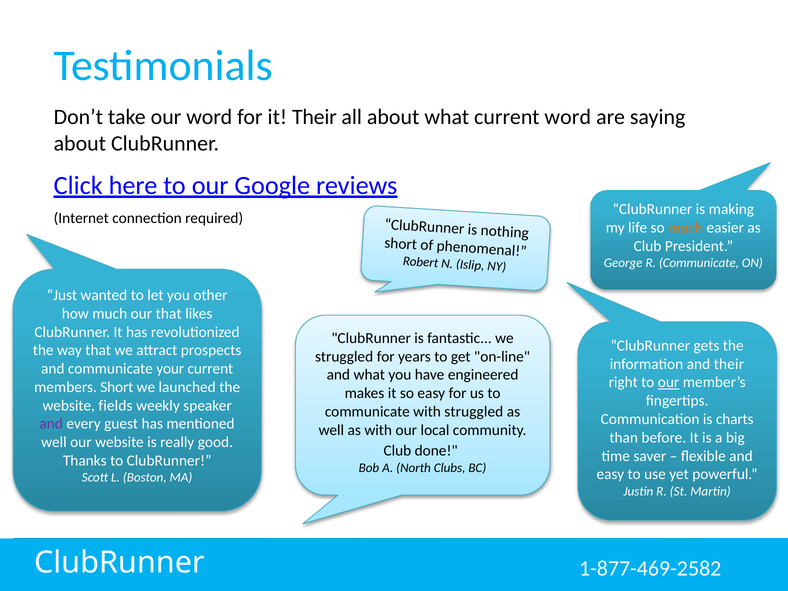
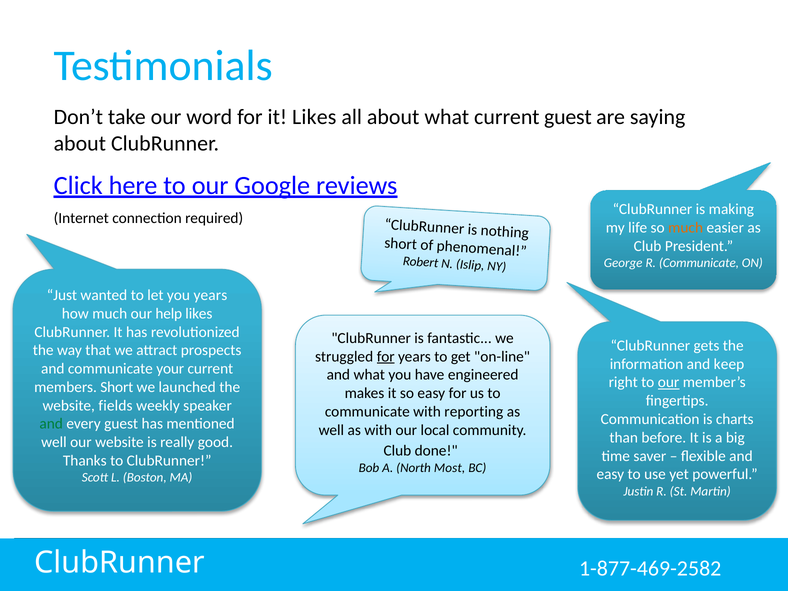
it Their: Their -> Likes (314, 117)
current word: word -> guest (568, 117)
you other: other -> years (210, 295)
our that: that -> help (169, 314)
for underline: none -> present (386, 357)
and their: their -> keep (729, 364)
with struggled: struggled -> reporting (474, 412)
and colour: purple -> green (51, 424)
Clubs: Clubs -> Most (450, 468)
